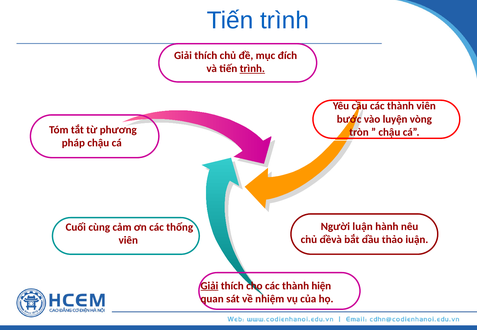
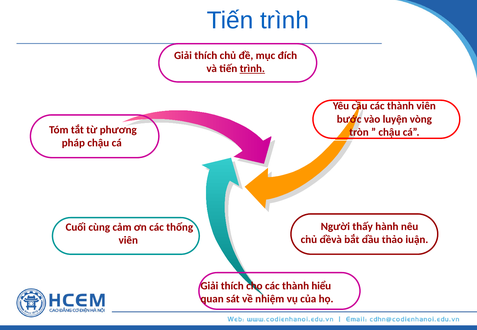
Người luận: luận -> thấy (363, 227)
Giải underline: present -> none (209, 286)
hiện: hiện -> hiểu (321, 286)
